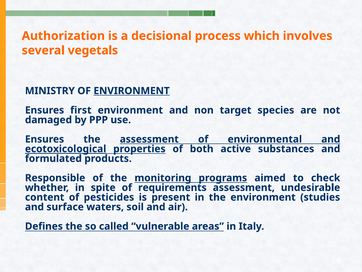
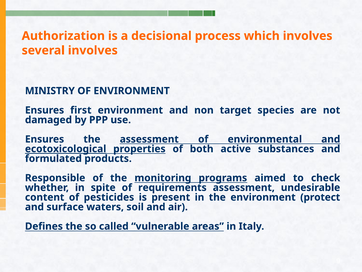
several vegetals: vegetals -> involves (93, 50)
ENVIRONMENT underline: present -> none (132, 91)
studies: studies -> protect (320, 197)
